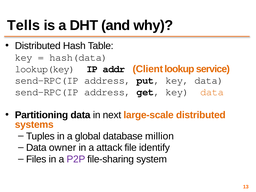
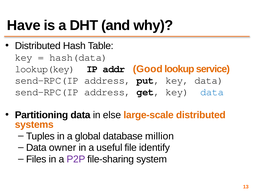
Tells: Tells -> Have (24, 25)
Client: Client -> Good (148, 69)
data colour: orange -> blue (212, 92)
next: next -> else (112, 115)
attack: attack -> useful (109, 148)
